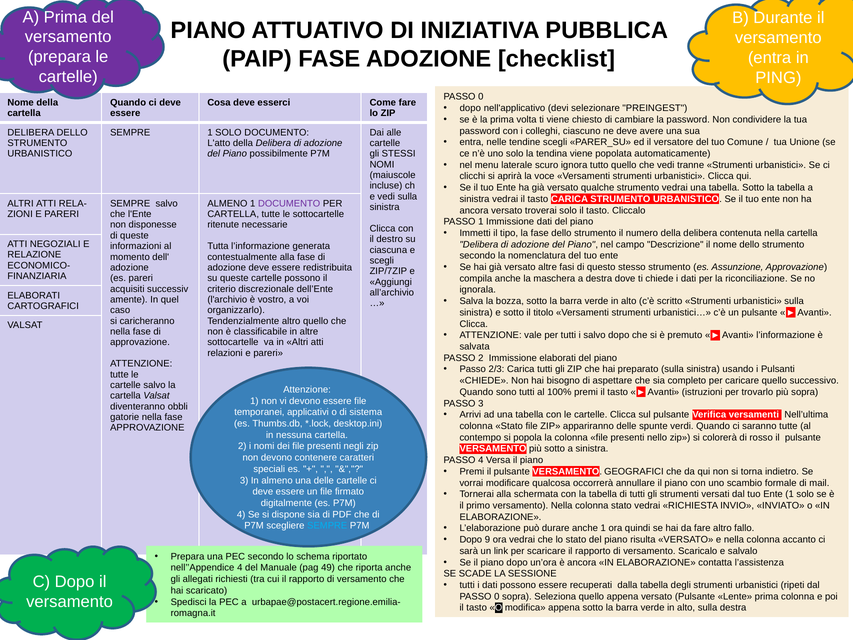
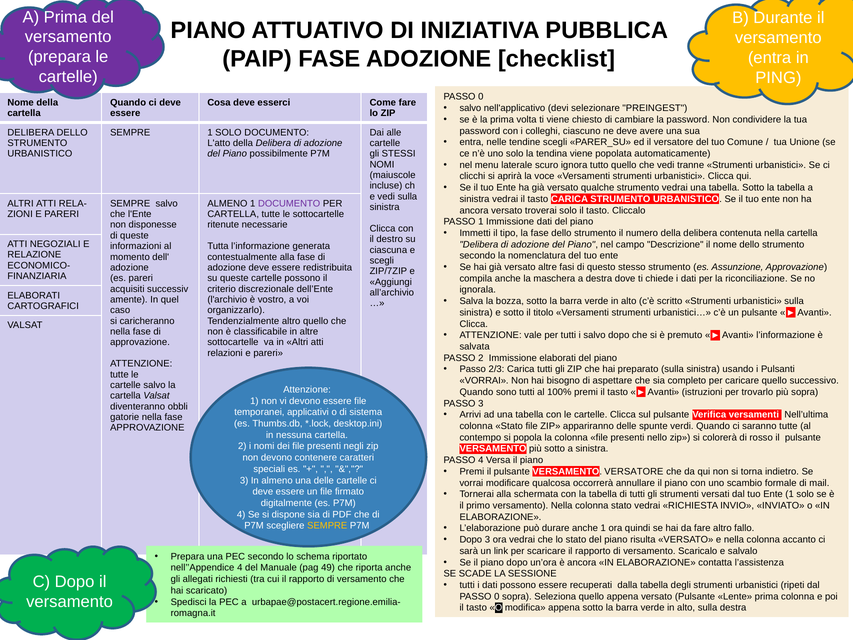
dopo: dopo -> salvo (470, 108)
CHIEDE: CHIEDE -> VORRAI (484, 381)
VERSAMENTO GEOGRAFICI: GEOGRAFICI -> VERSATORE (634, 471)
SEMPRE colour: light blue -> yellow (327, 526)
Dopo 9: 9 -> 3 (487, 539)
